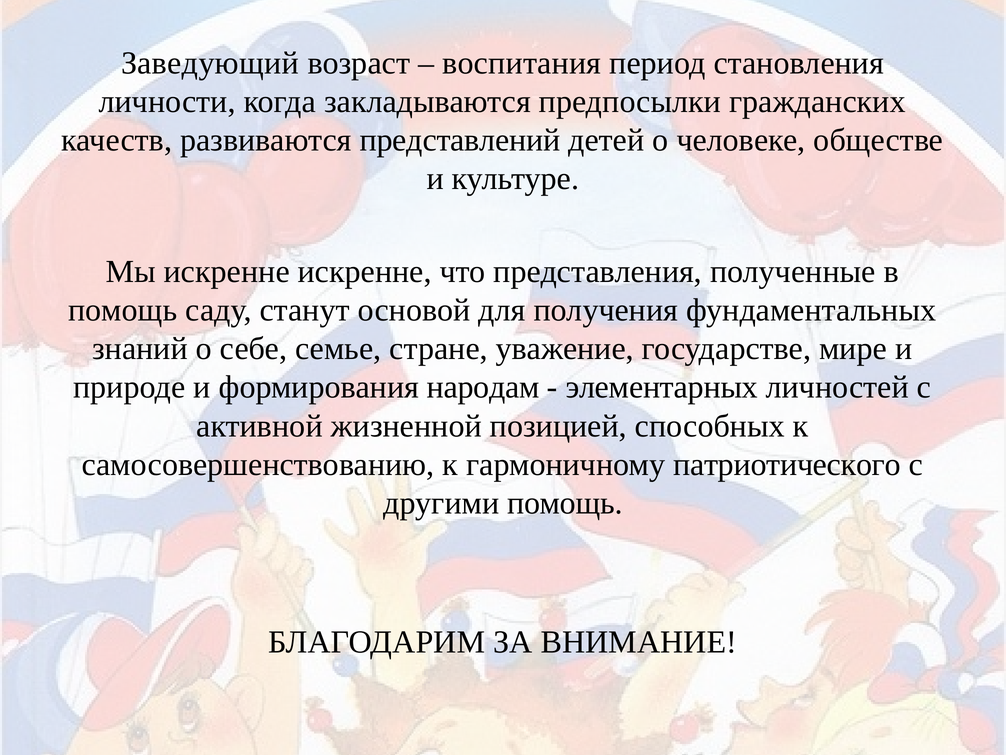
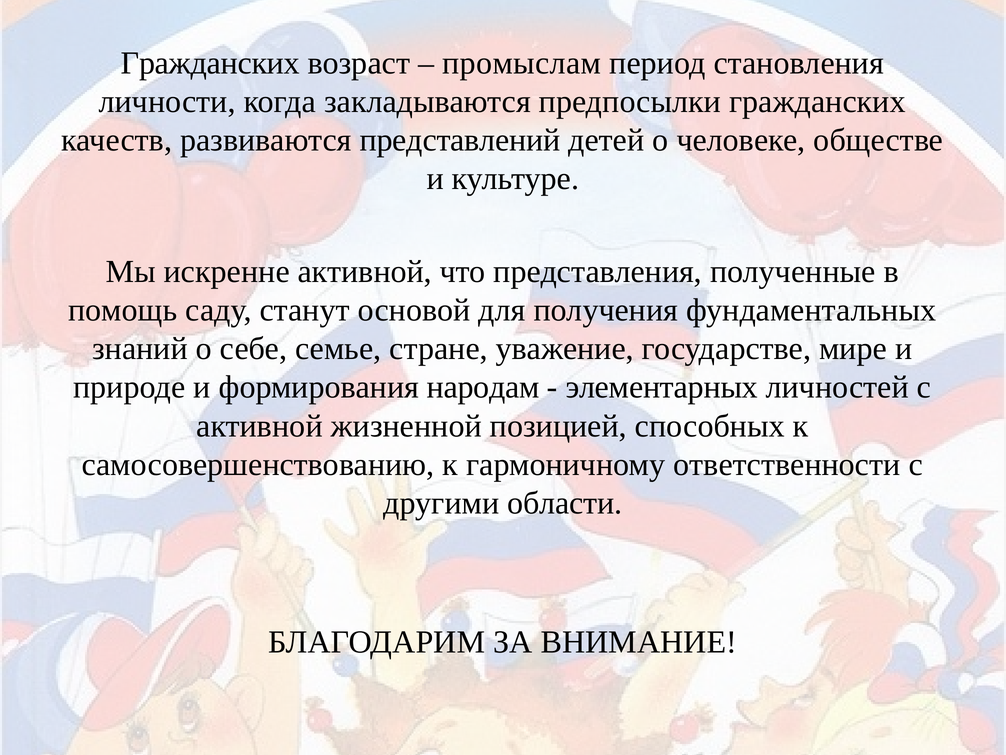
Заведующий: Заведующий -> Гражданских (210, 63)
воспитания: воспитания -> промыслам (522, 63)
искренне искренне: искренне -> активной (365, 272)
патриотического: патриотического -> ответственности (787, 464)
другими помощь: помощь -> области (565, 503)
